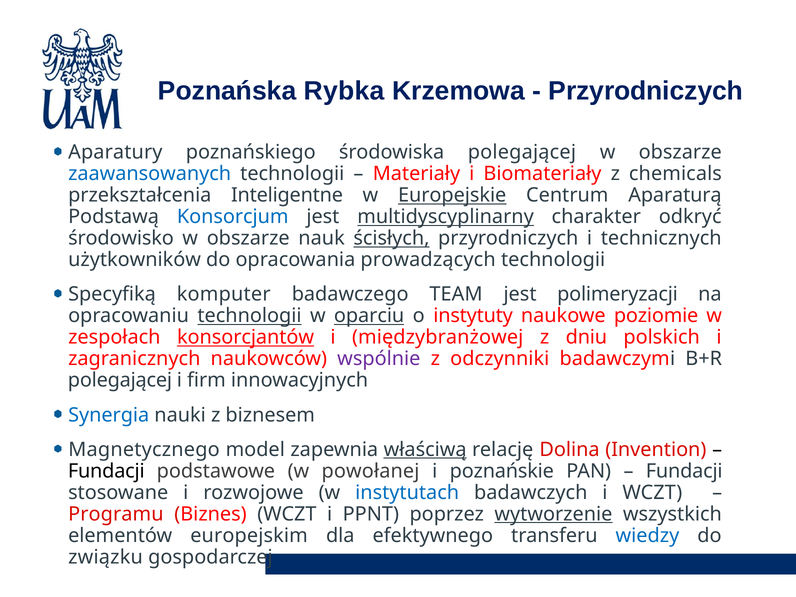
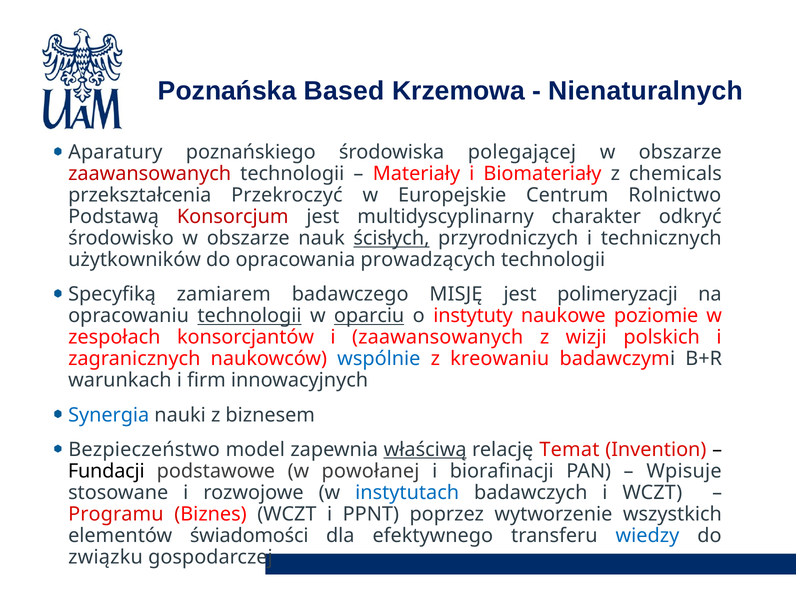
Rybka: Rybka -> Based (344, 91)
Przyrodniczych: Przyrodniczych -> Nienaturalnych (646, 91)
zaawansowanych colour: blue -> red (150, 174)
Inteligentne: Inteligentne -> Przekroczyć (287, 195)
Europejskie underline: present -> none (452, 195)
Aparaturą: Aparaturą -> Rolnictwo (675, 195)
Konsorcjum colour: blue -> red (233, 217)
multidyscyplinarny underline: present -> none (446, 217)
komputer: komputer -> zamiarem (224, 294)
TEAM: TEAM -> MISJĘ (456, 294)
konsorcjantów underline: present -> none (246, 337)
i międzybranżowej: międzybranżowej -> zaawansowanych (438, 337)
dniu: dniu -> wizji (586, 337)
wspólnie colour: purple -> blue (379, 359)
odczynniki: odczynniki -> kreowaniu (500, 359)
polegającej: polegającej -> warunkach (120, 380)
Magnetycznego: Magnetycznego -> Bezpieczeństwo (144, 450)
Dolina: Dolina -> Temat (569, 450)
poznańskie: poznańskie -> biorafinacji (502, 471)
Fundacji: Fundacji -> Wpisuje (684, 471)
wytworzenie underline: present -> none (553, 514)
europejskim: europejskim -> świadomości (249, 536)
